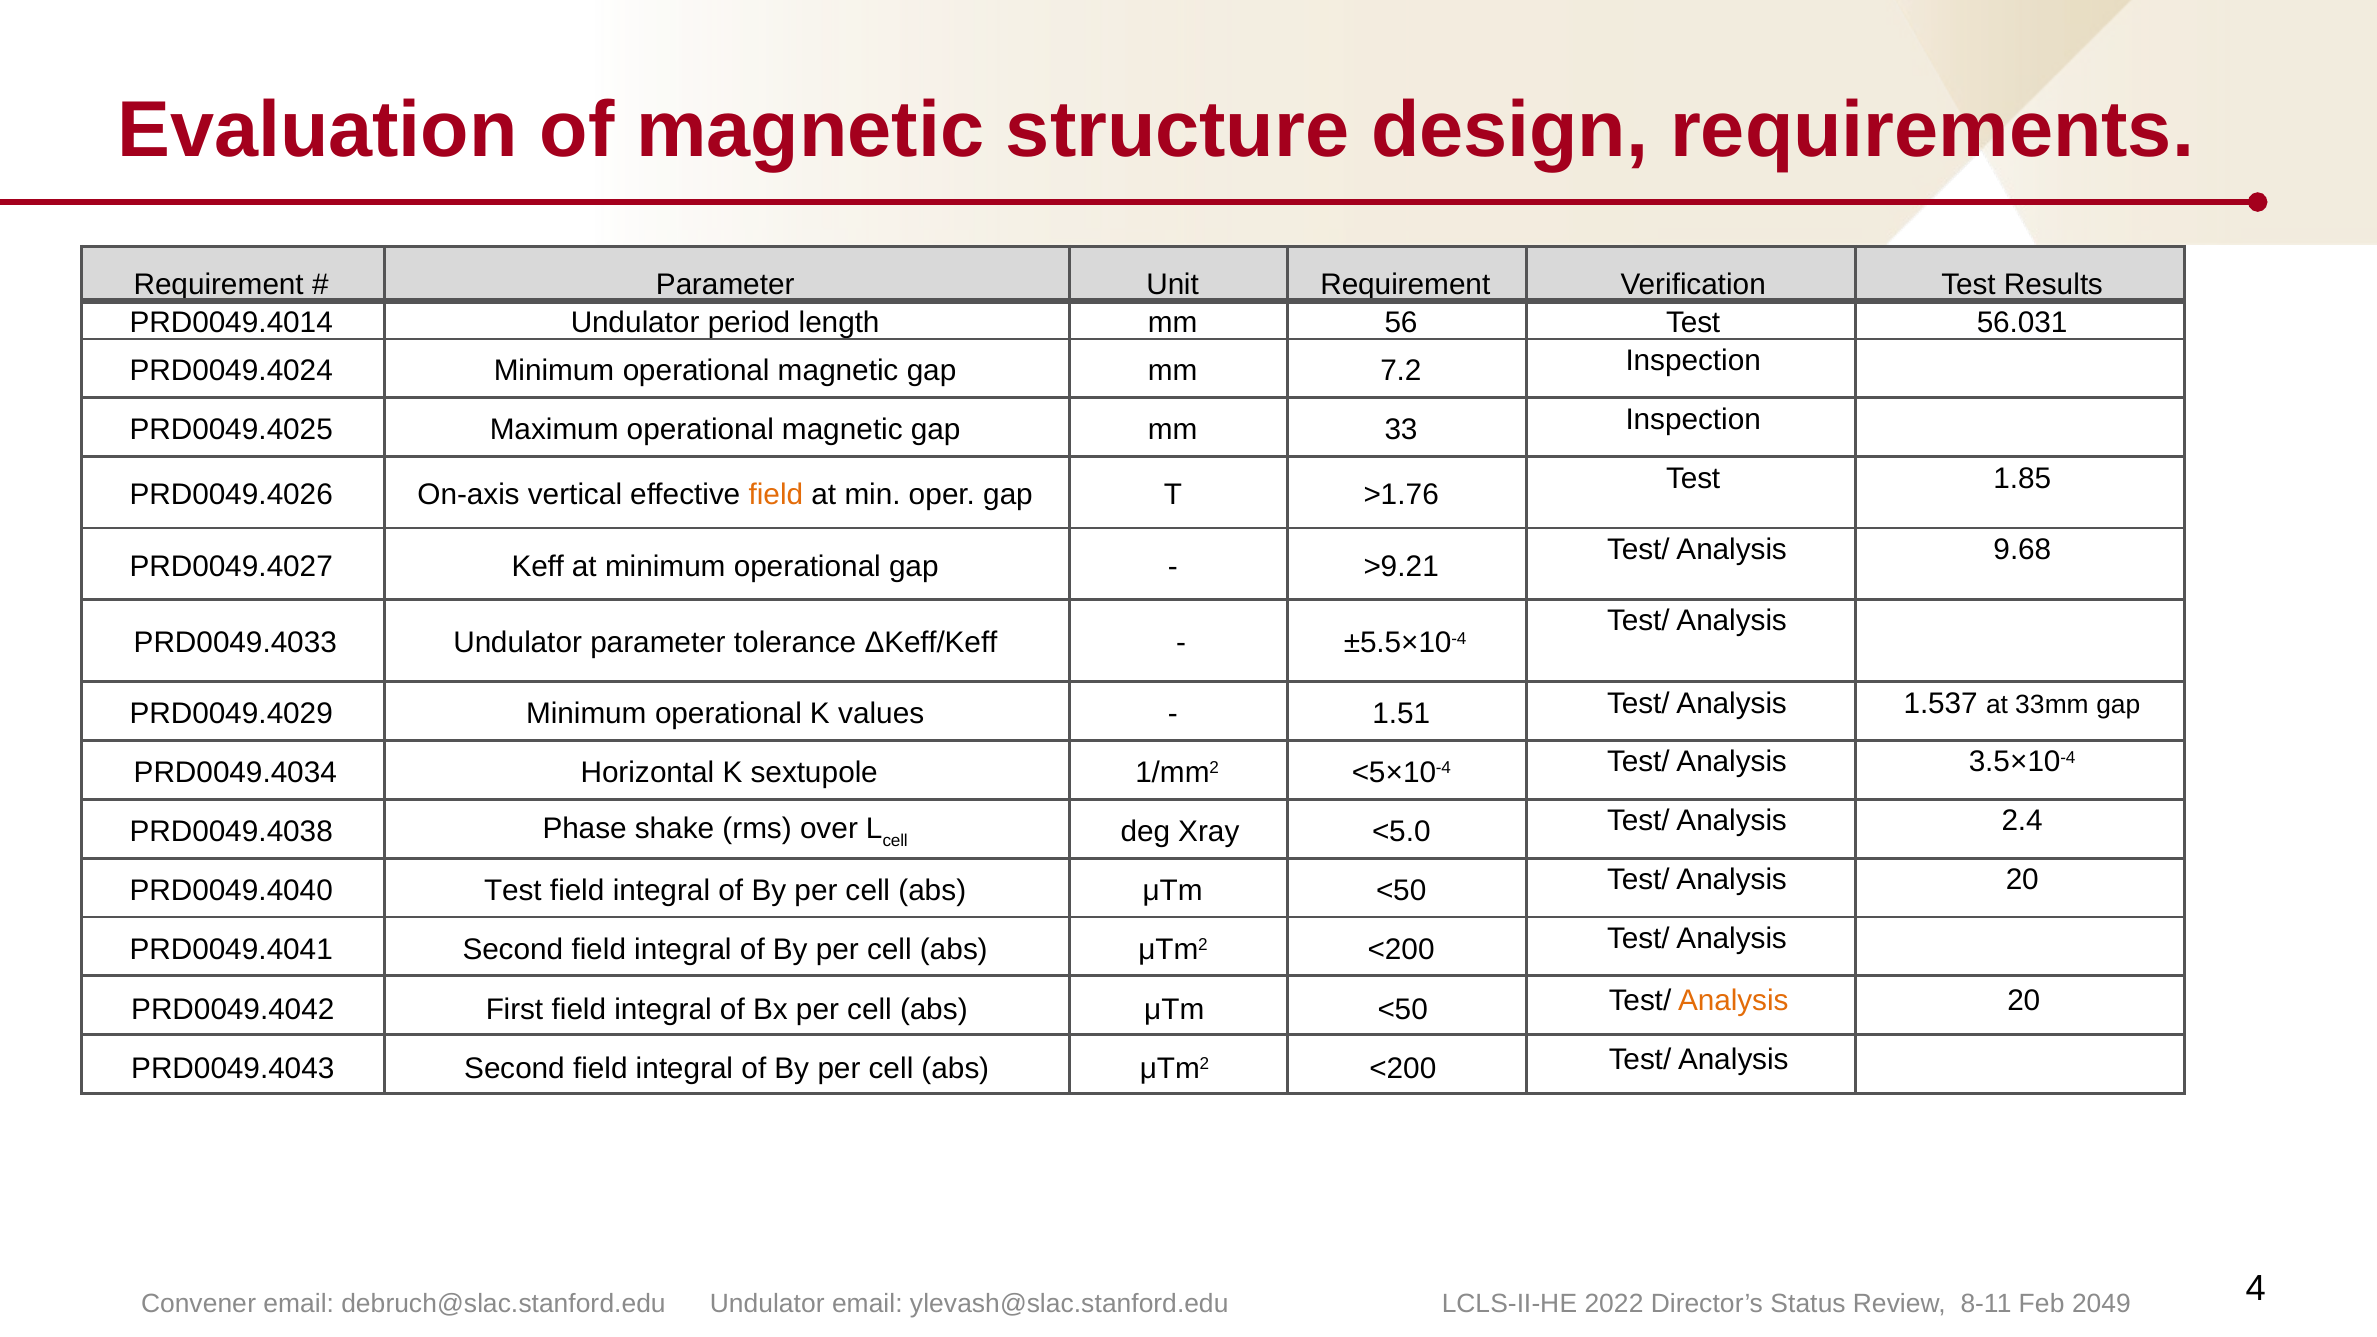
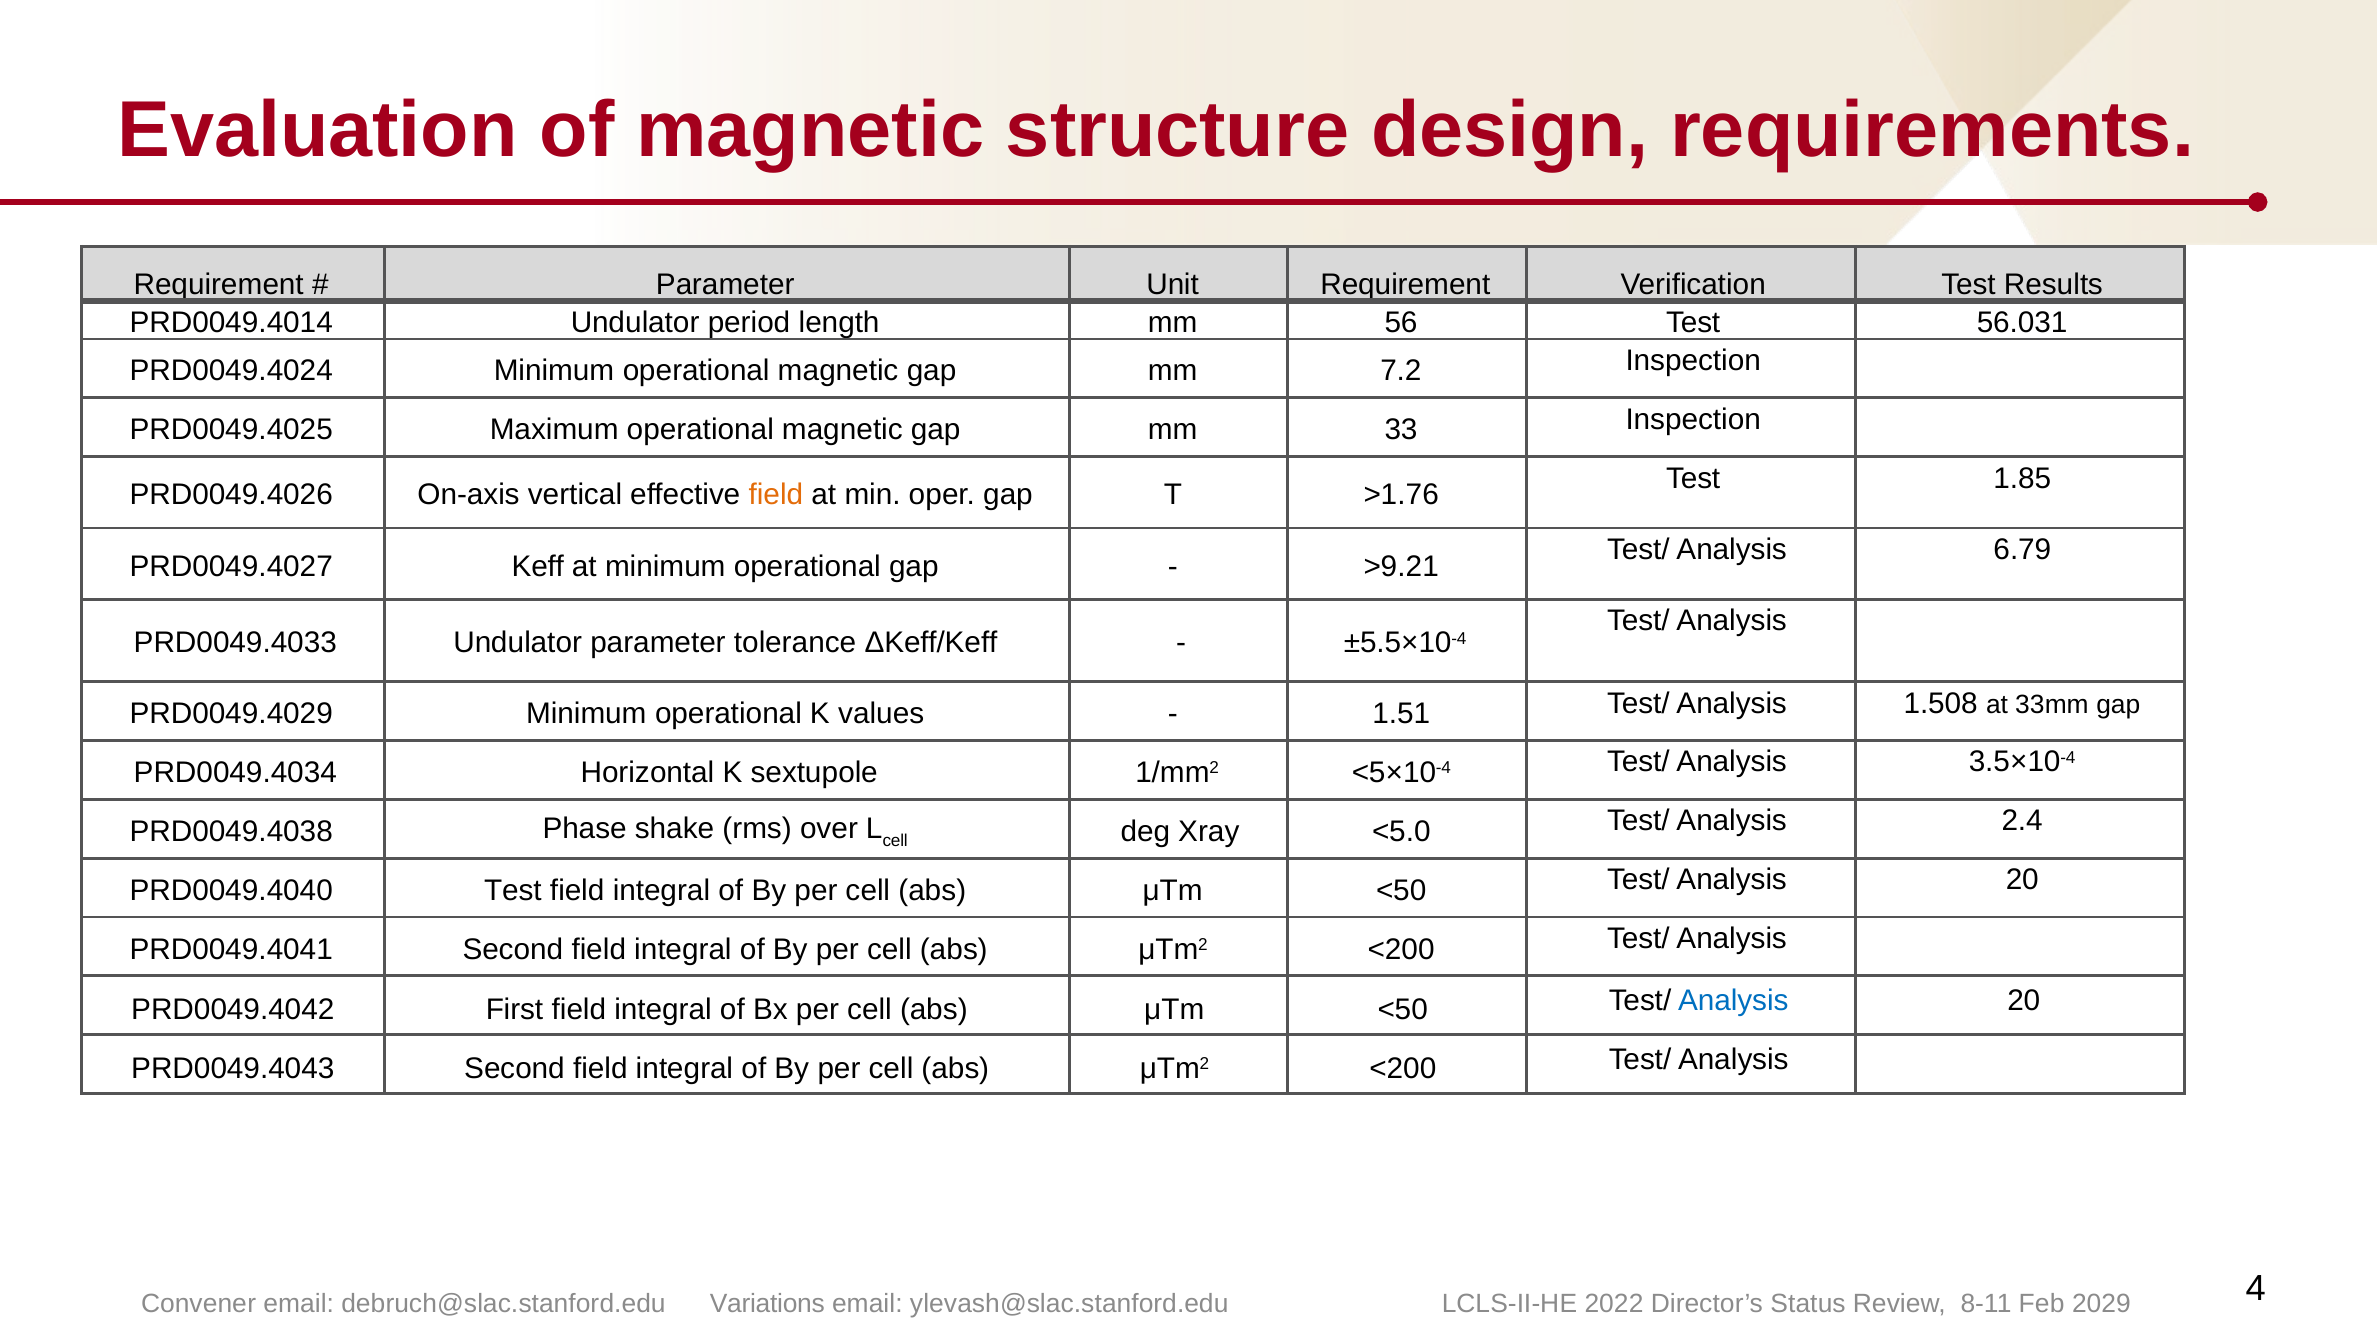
9.68: 9.68 -> 6.79 (2022, 550)
1.537: 1.537 -> 1.508 (1941, 703)
Analysis colour: orange -> blue (1733, 1001)
debruch@slac.stanford.edu Undulator: Undulator -> Variations (767, 1304)
2049: 2049 -> 2029 (2101, 1304)
